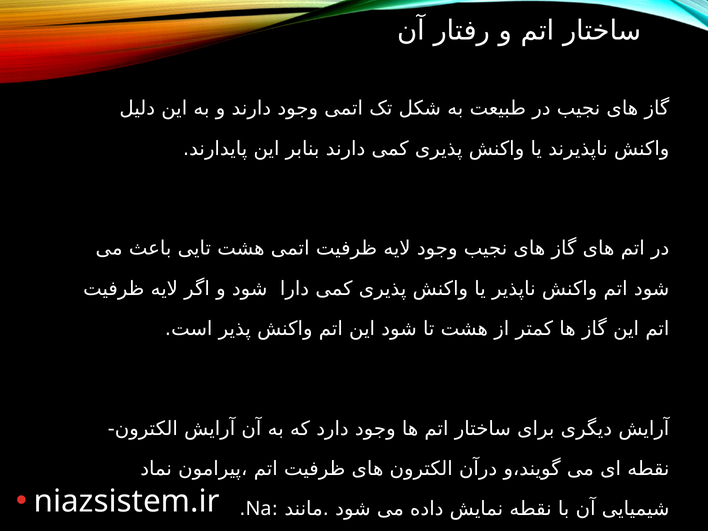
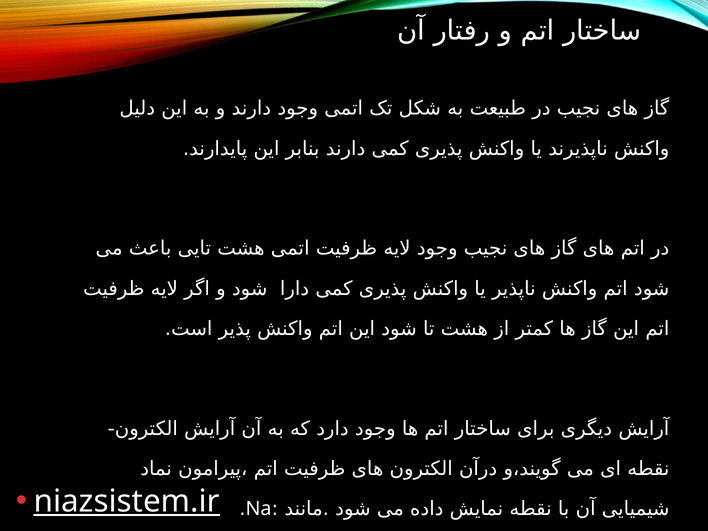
niazsistem.ir underline: none -> present (127, 502)
